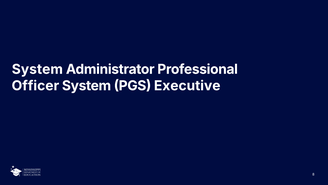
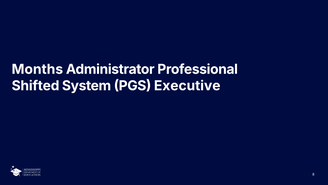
System: System -> Months (37, 69)
Officer: Officer -> Shifted (36, 85)
